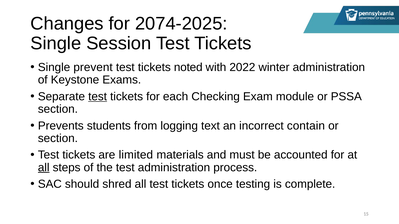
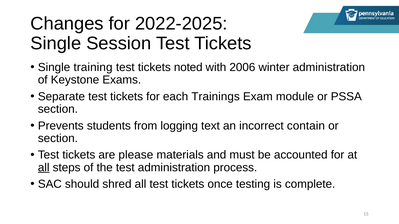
2074-2025: 2074-2025 -> 2022-2025 (181, 24)
prevent: prevent -> training (93, 67)
2022: 2022 -> 2006 (242, 67)
test underline: present -> none (98, 97)
Checking: Checking -> Trainings (216, 97)
limited: limited -> please (136, 155)
